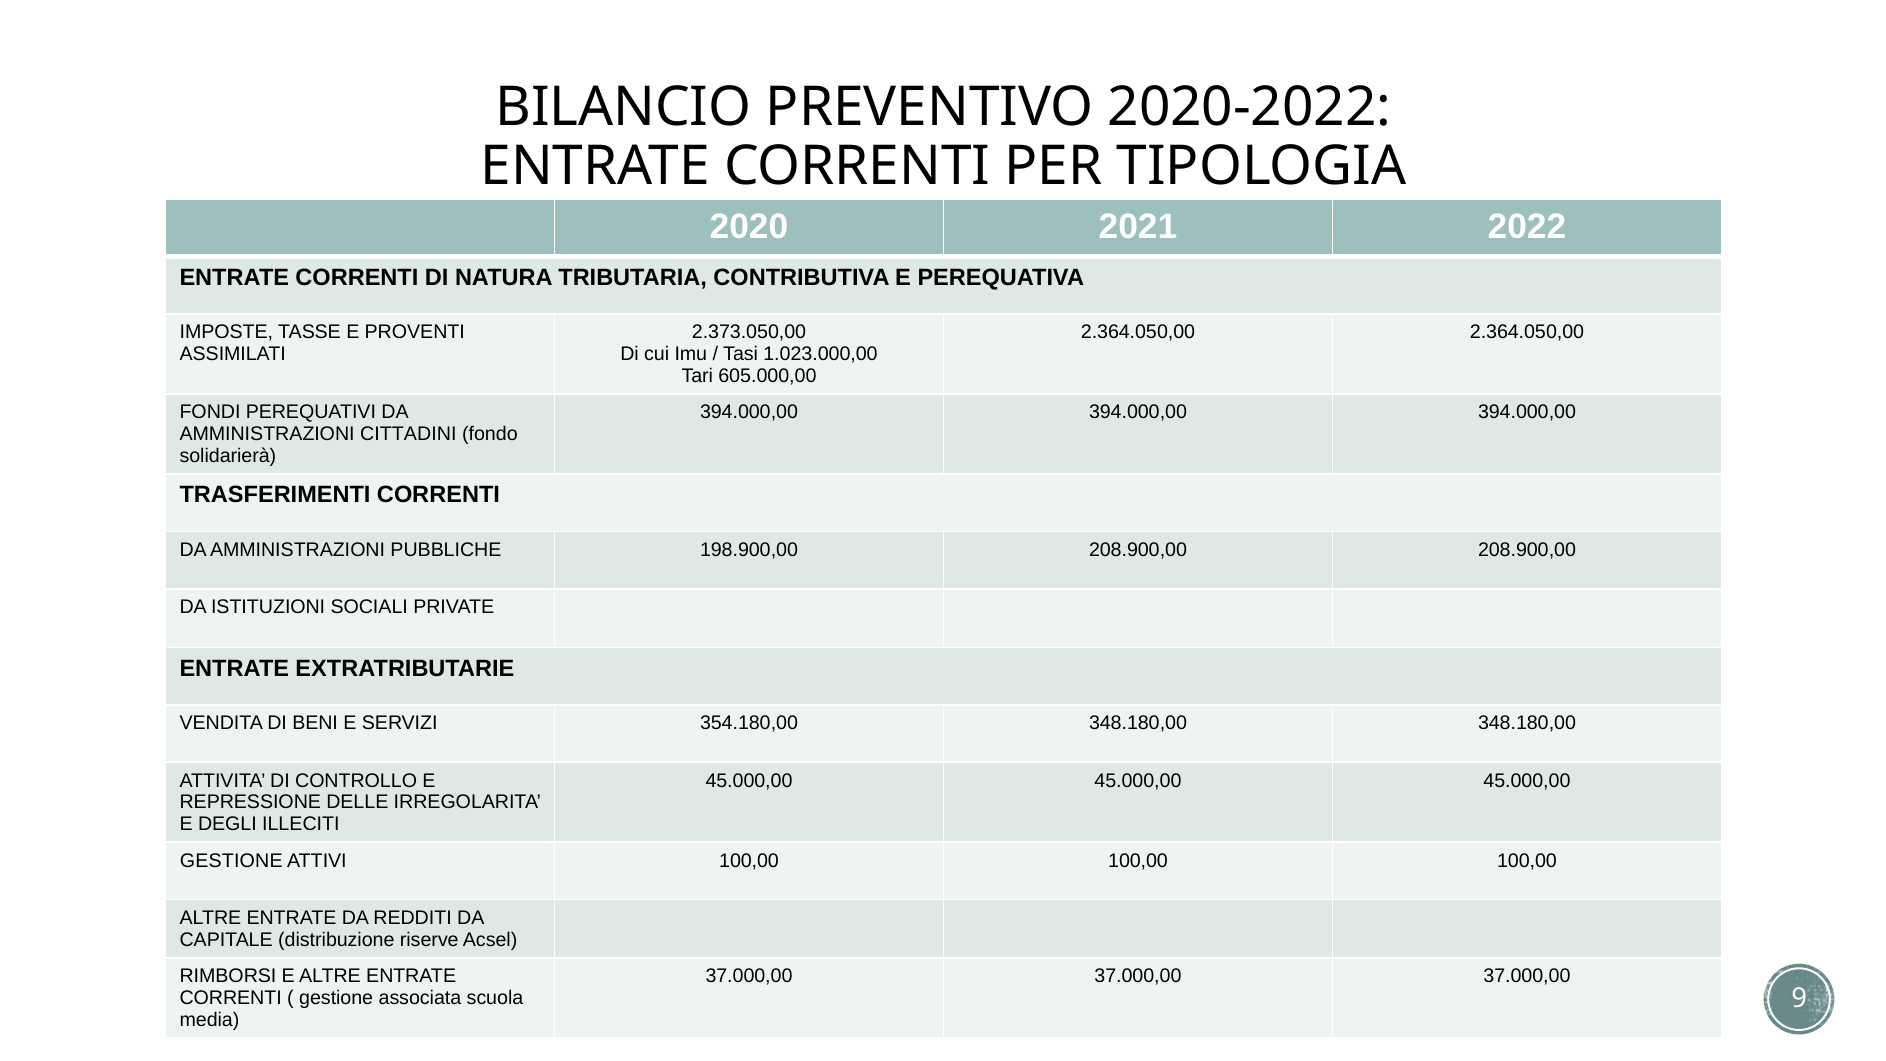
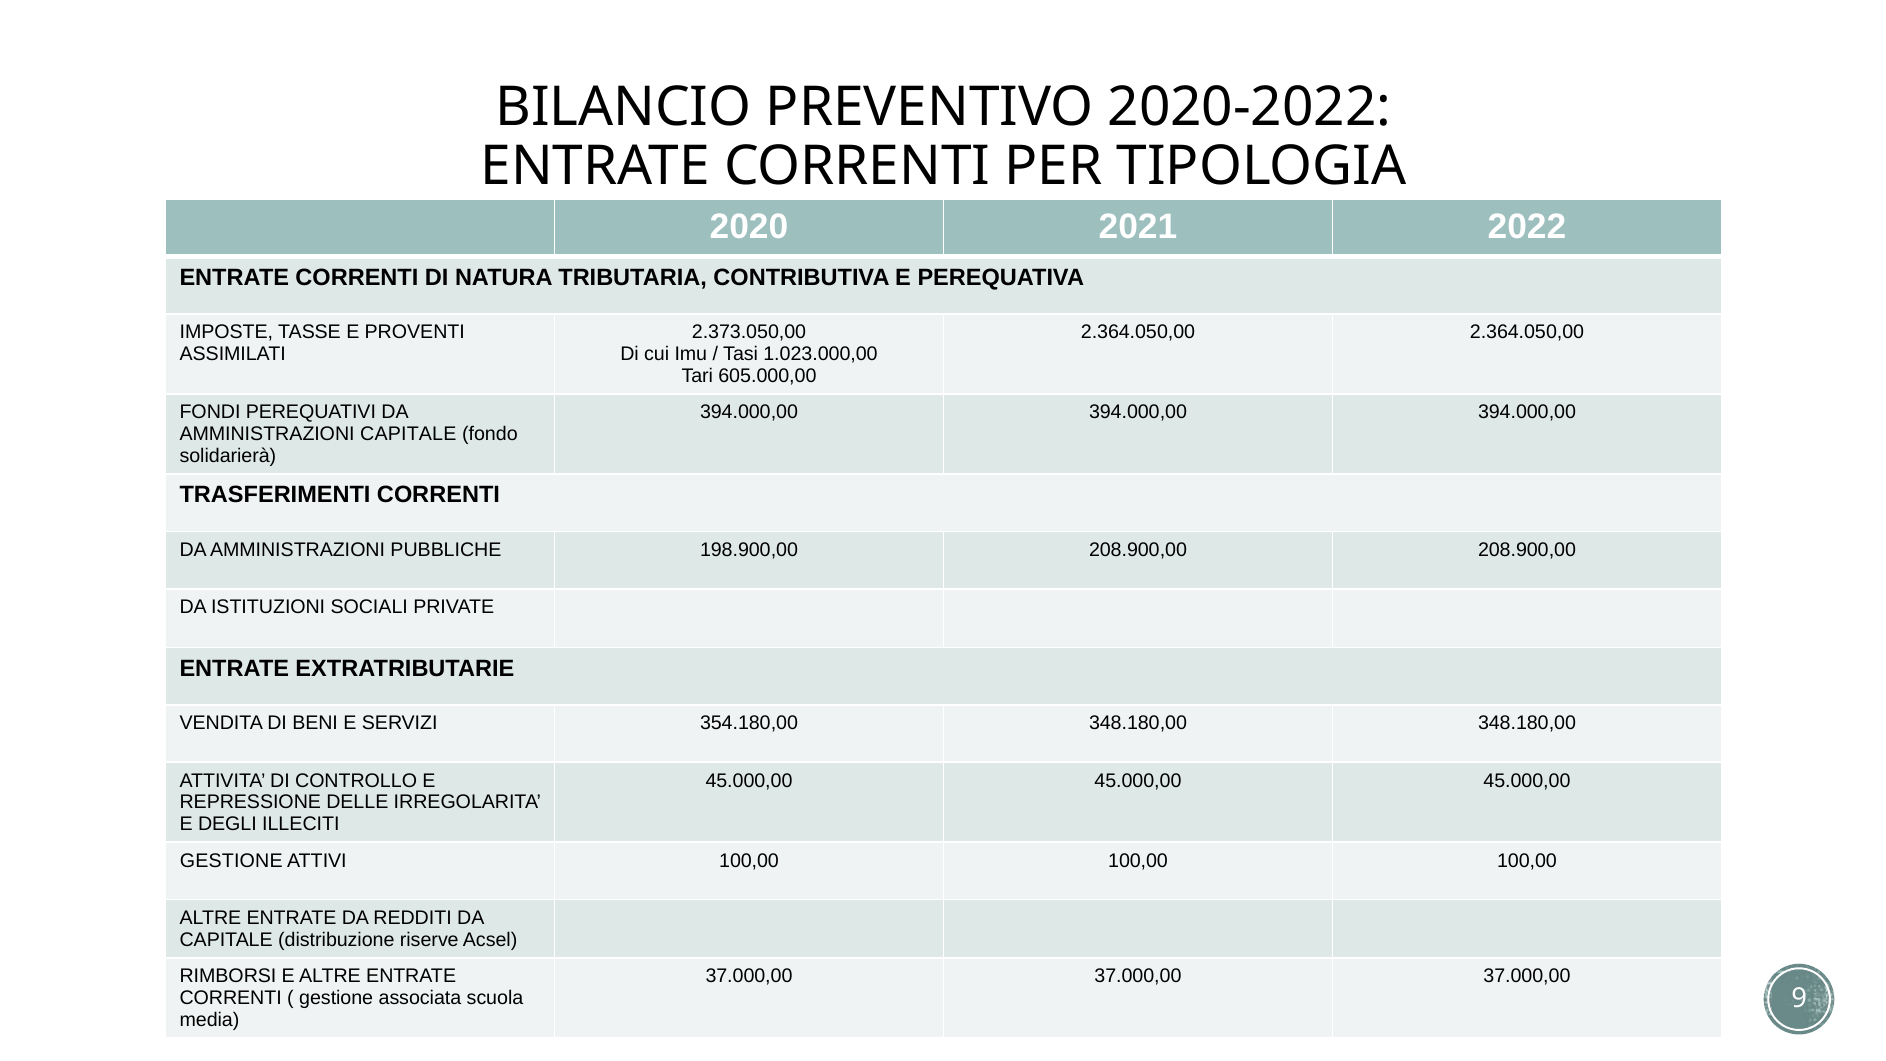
AMMINISTRAZIONI CITTADINI: CITTADINI -> CAPITALE (408, 434)
